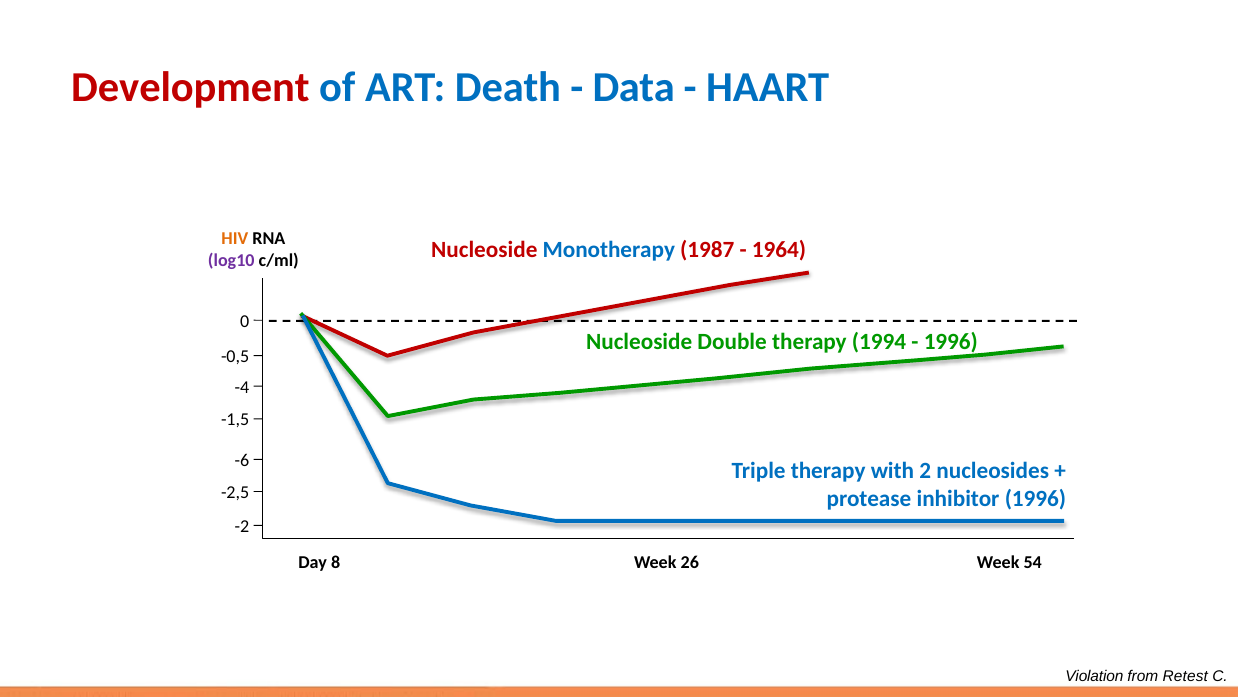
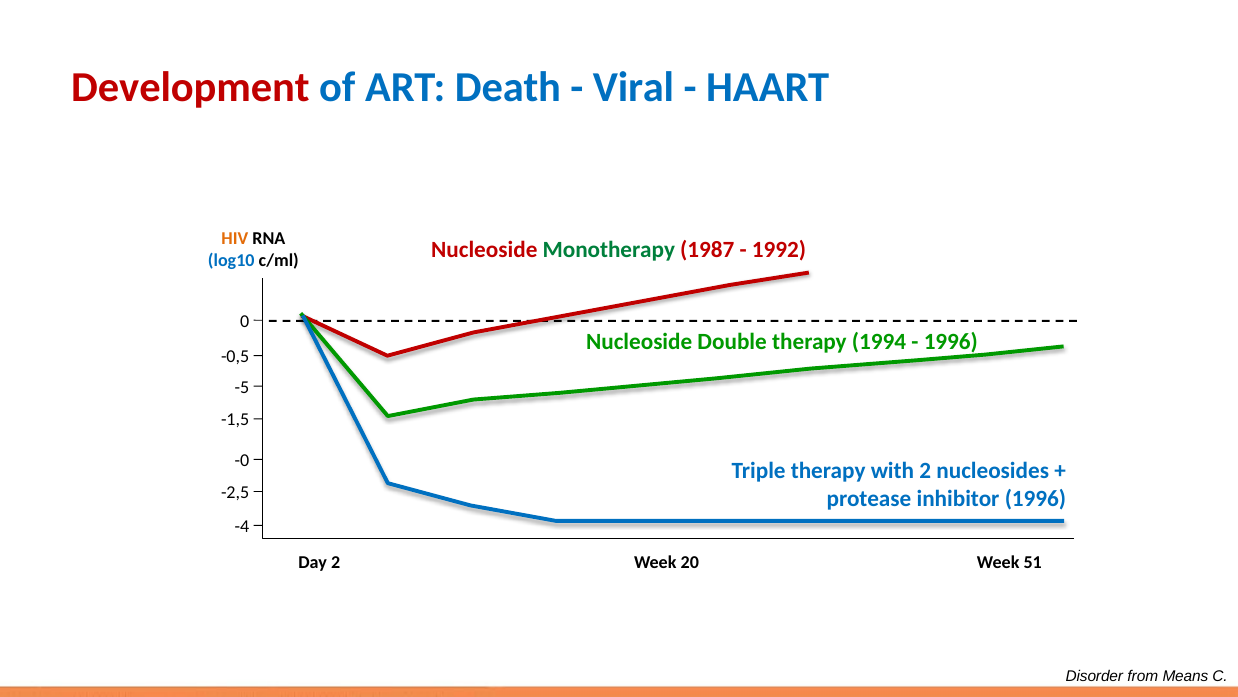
Data: Data -> Viral (634, 87)
Monotherapy colour: blue -> green (609, 249)
1964: 1964 -> 1992 (779, 249)
log10 colour: purple -> blue (231, 260)
-4: -4 -> -5 (242, 387)
-6: -6 -> -0 (242, 460)
-2: -2 -> -4 (242, 526)
Day 8: 8 -> 2 (336, 562)
26: 26 -> 20 (690, 562)
54: 54 -> 51 (1033, 562)
Violation: Violation -> Disorder (1094, 676)
Retest: Retest -> Means (1185, 676)
